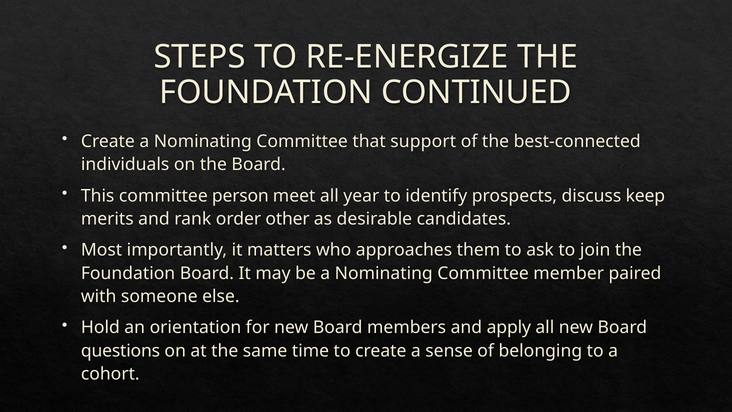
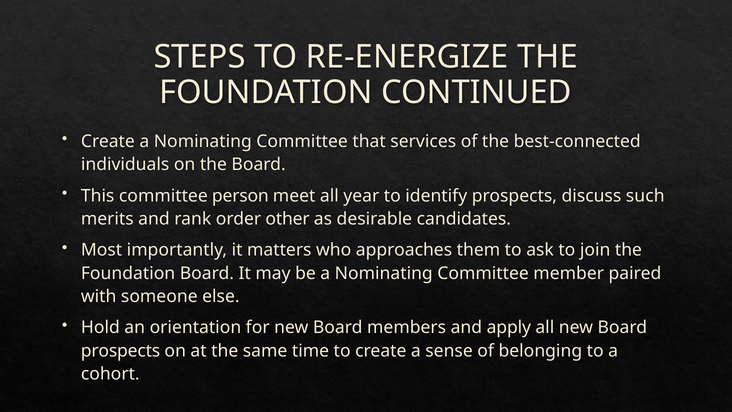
support: support -> services (423, 141)
keep: keep -> such (645, 196)
questions: questions -> prospects (121, 351)
